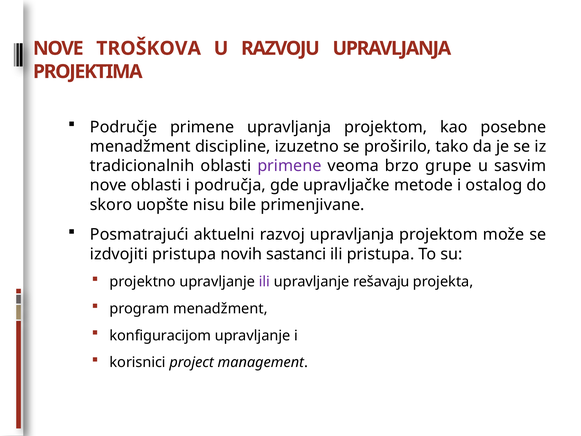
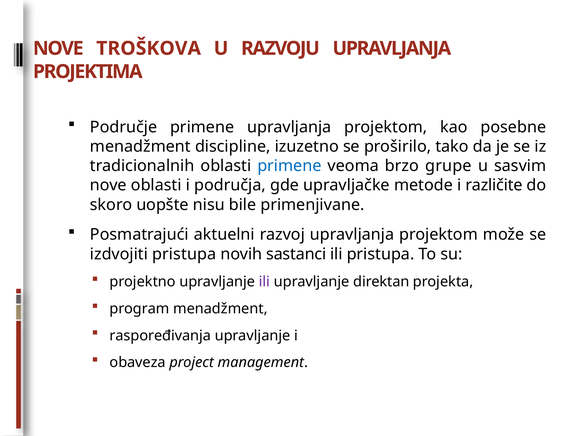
primene colour: purple -> blue (289, 166)
ostalog: ostalog -> različite (494, 185)
rešavaju: rešavaju -> direktan (381, 282)
konfiguracijom: konfiguracijom -> raspoređivanja (160, 335)
korisnici: korisnici -> obaveza (138, 362)
